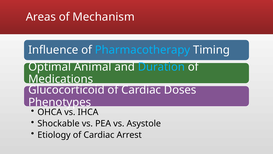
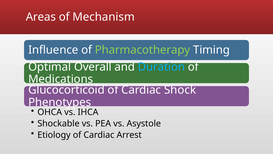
Pharmacotherapy colour: light blue -> light green (143, 50)
Animal: Animal -> Overall (93, 67)
Doses: Doses -> Shock (180, 90)
